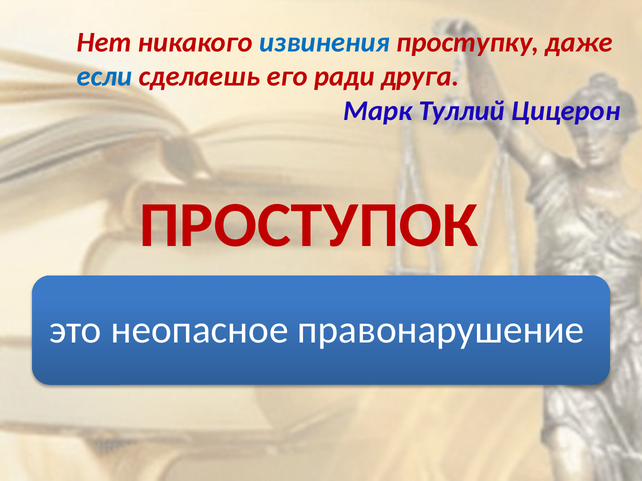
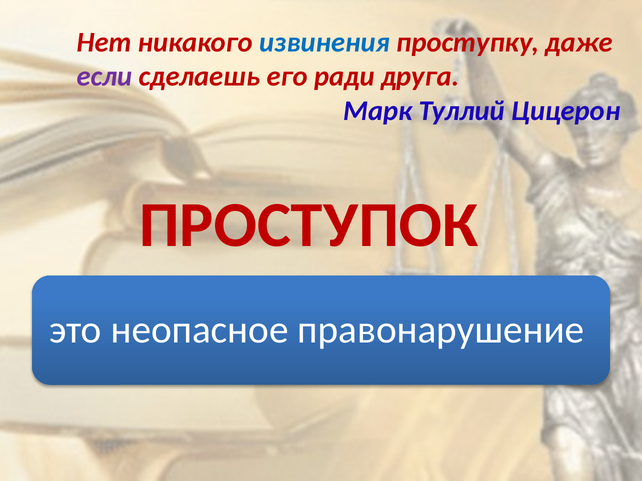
если colour: blue -> purple (104, 77)
